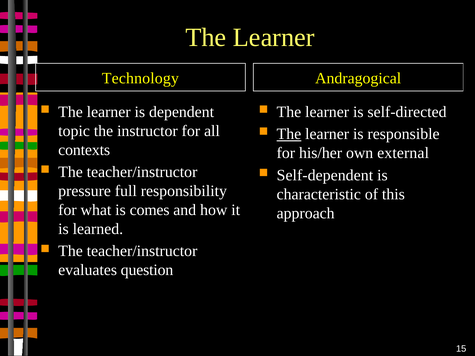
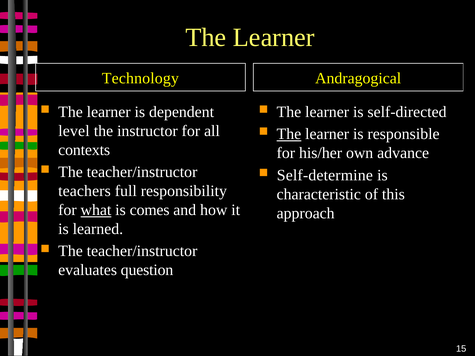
topic: topic -> level (74, 131)
external: external -> advance (403, 153)
Self-dependent: Self-dependent -> Self-determine (325, 175)
pressure: pressure -> teachers (84, 191)
what underline: none -> present (96, 210)
